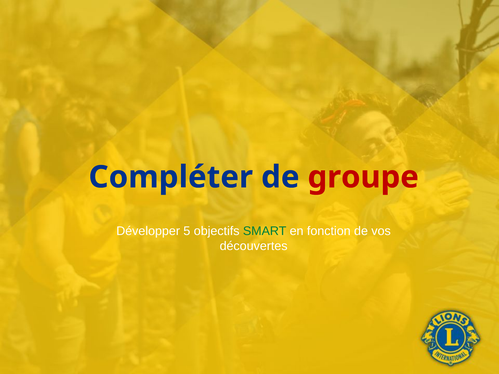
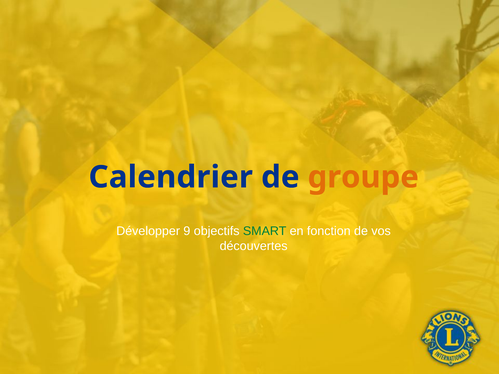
Compléter: Compléter -> Calendrier (171, 177)
groupe colour: red -> orange (363, 177)
5: 5 -> 9 (187, 231)
